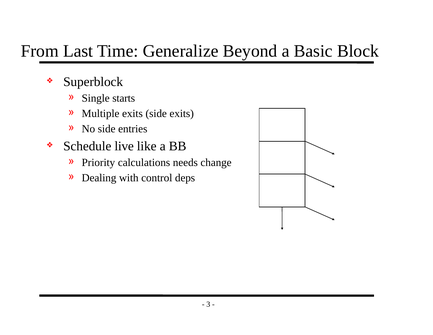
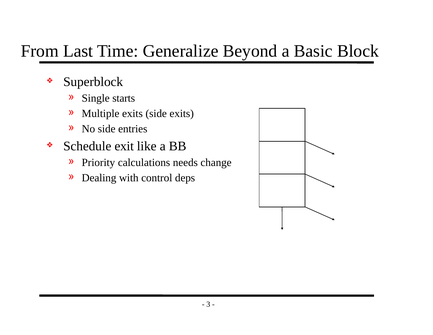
live: live -> exit (124, 146)
